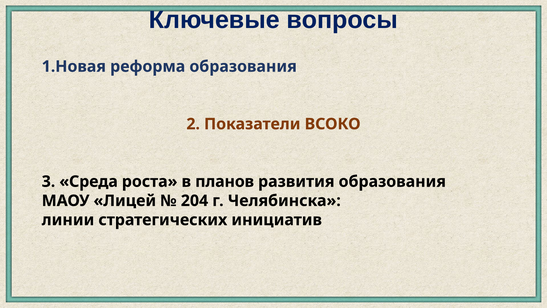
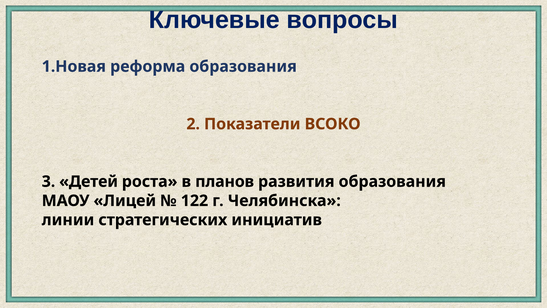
Среда: Среда -> Детей (89, 181)
204: 204 -> 122 (194, 201)
